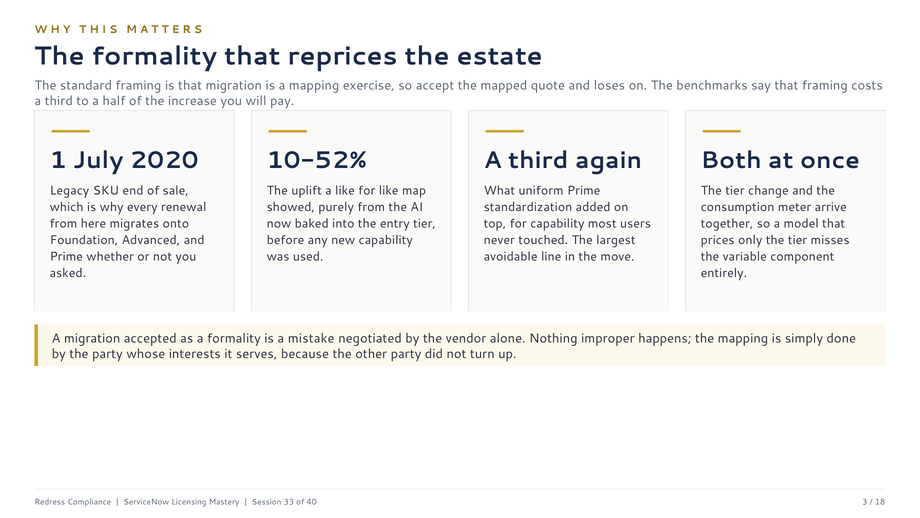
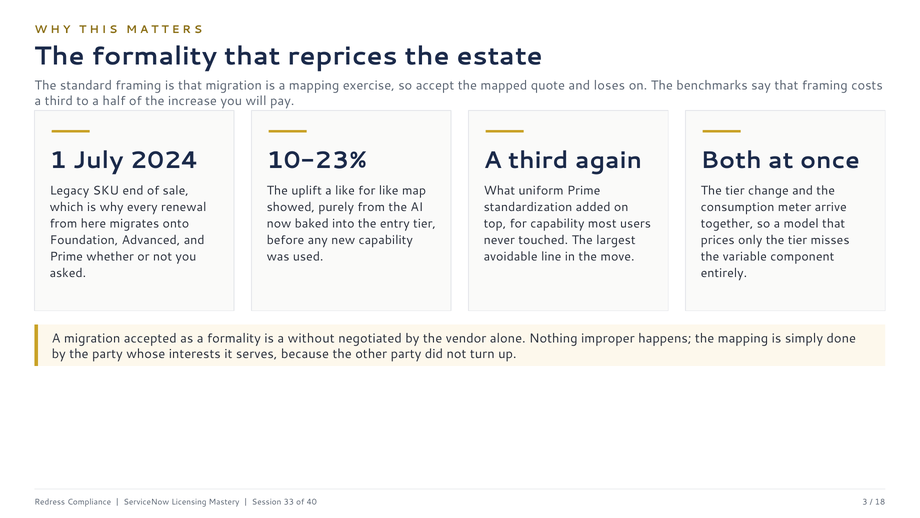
2020: 2020 -> 2024 (165, 160)
10-52%: 10-52% -> 10-23% (317, 160)
mistake: mistake -> without (311, 338)
